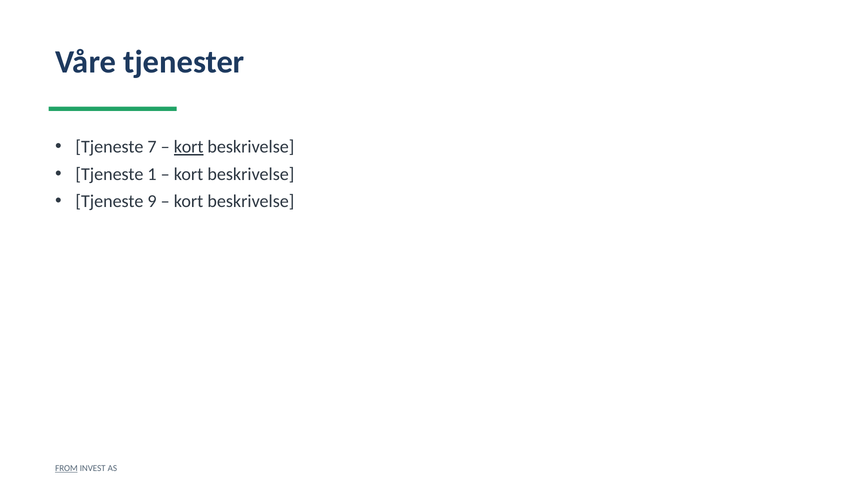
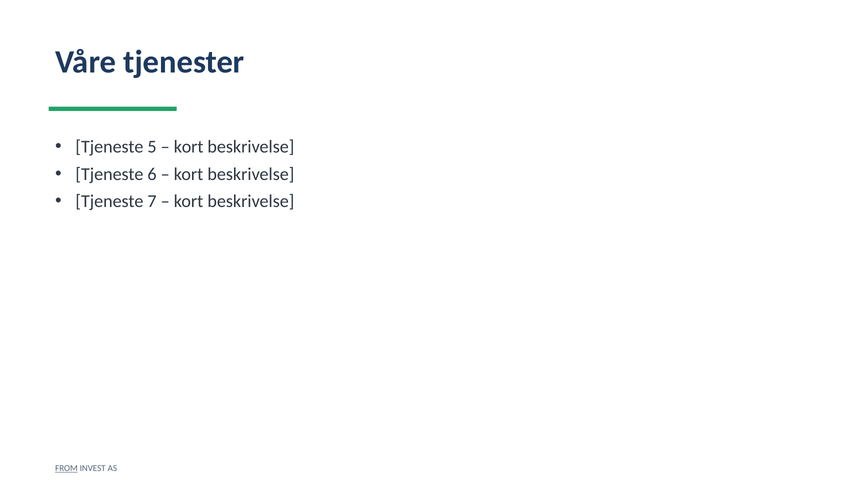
7: 7 -> 5 (152, 147)
kort underline: present -> none (189, 147)
1: 1 -> 6 (152, 174)
9: 9 -> 7 (152, 201)
